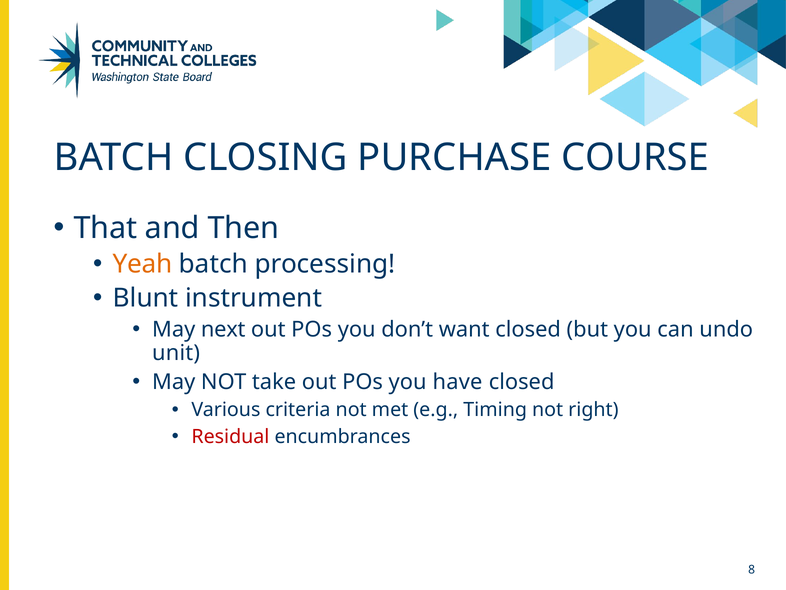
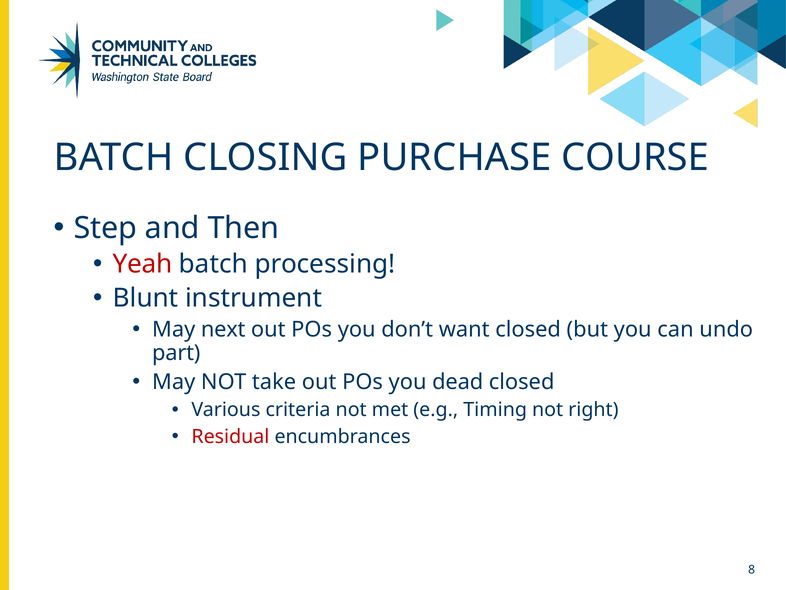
That: That -> Step (105, 228)
Yeah colour: orange -> red (143, 264)
unit: unit -> part (176, 353)
have: have -> dead (458, 382)
